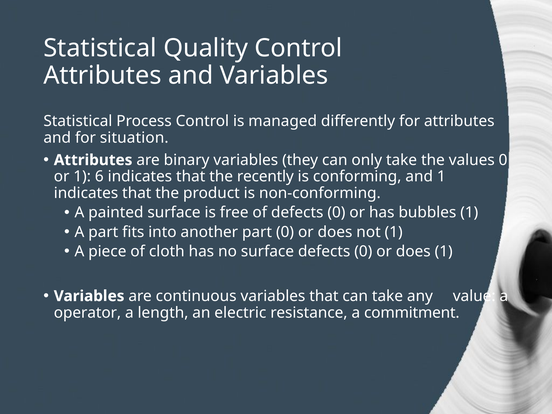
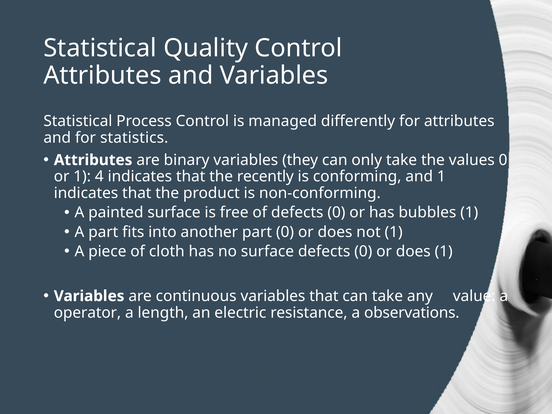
situation: situation -> statistics (134, 138)
6: 6 -> 4 (99, 177)
commitment: commitment -> observations (412, 313)
